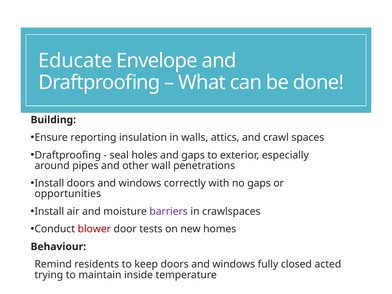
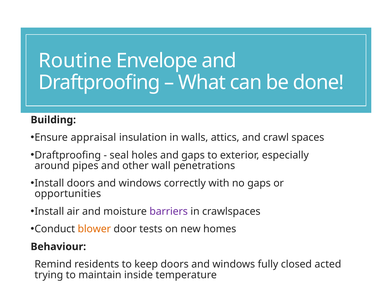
Educate: Educate -> Routine (75, 61)
reporting: reporting -> appraisal (93, 137)
blower colour: red -> orange (94, 229)
